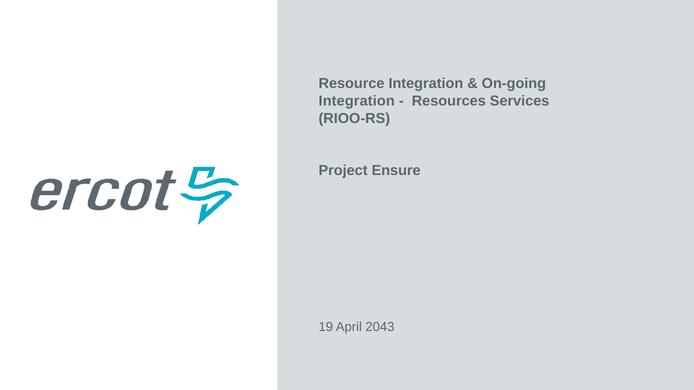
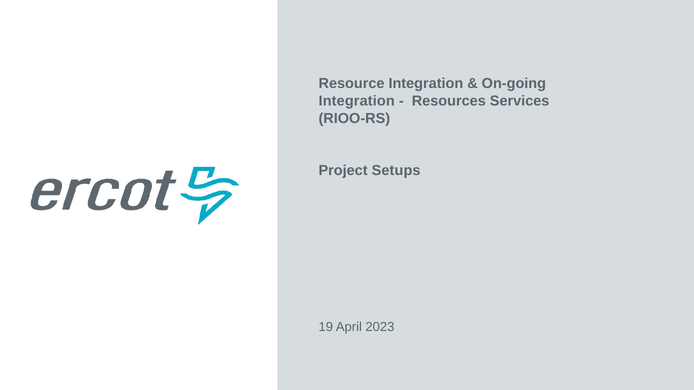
Ensure: Ensure -> Setups (396, 171)
2043: 2043 -> 2023 (380, 327)
